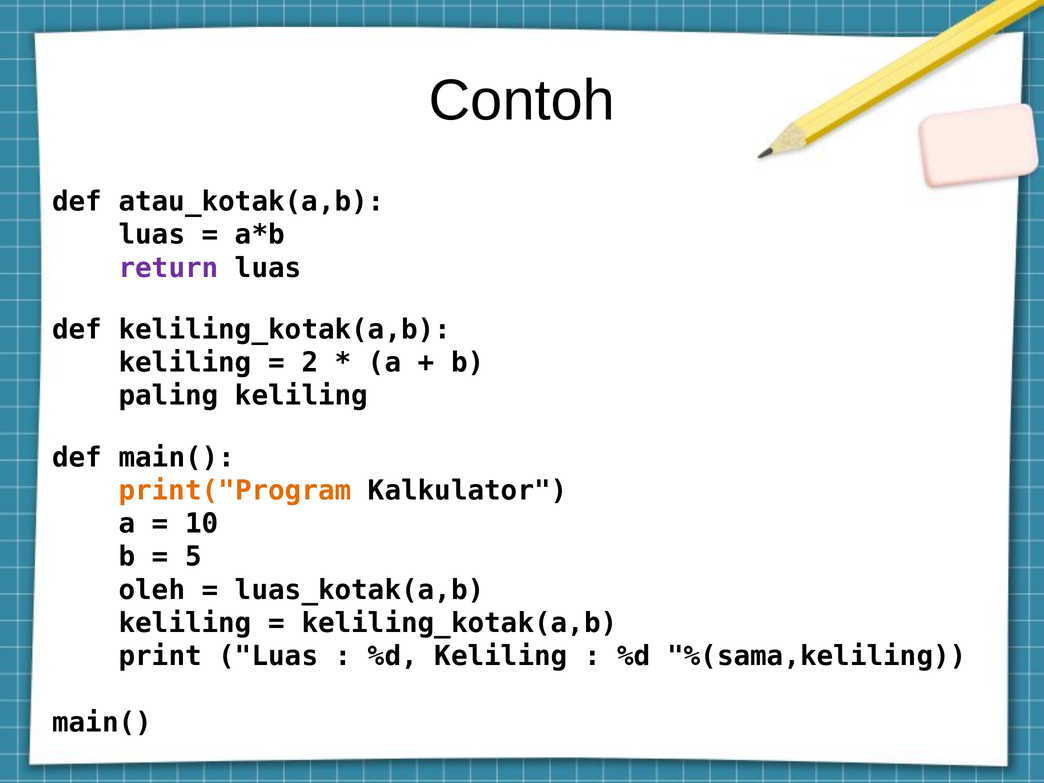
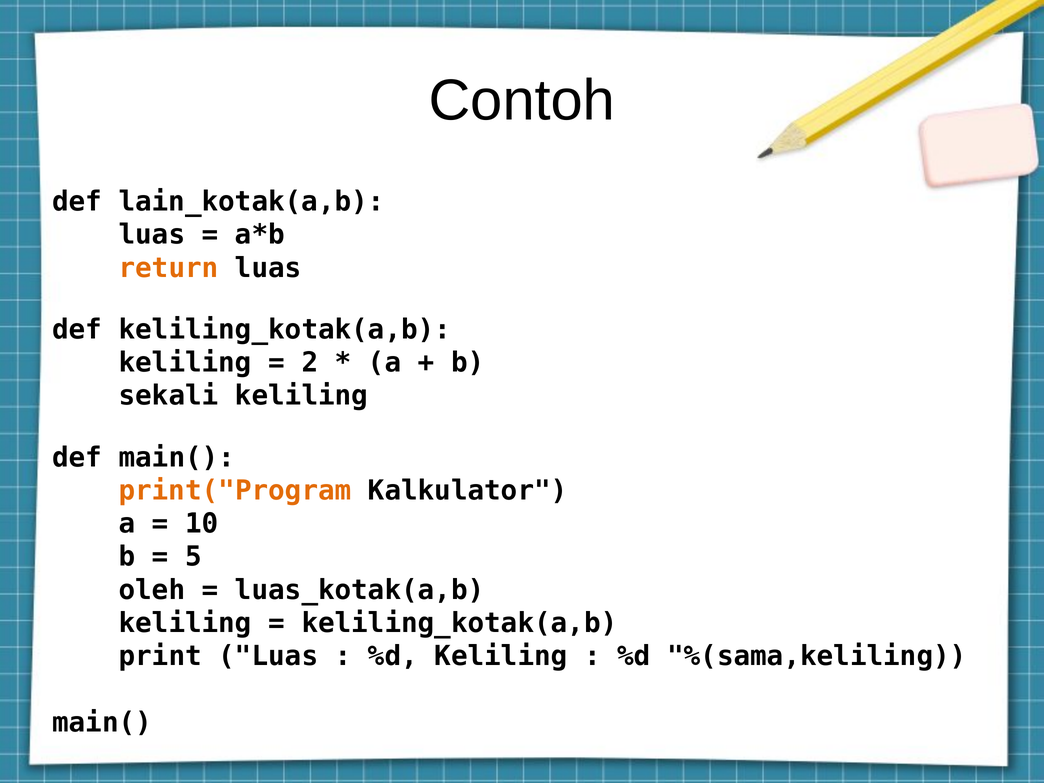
atau_kotak(a,b: atau_kotak(a,b -> lain_kotak(a,b (252, 202)
return colour: purple -> orange (169, 268)
paling: paling -> sekali (169, 396)
